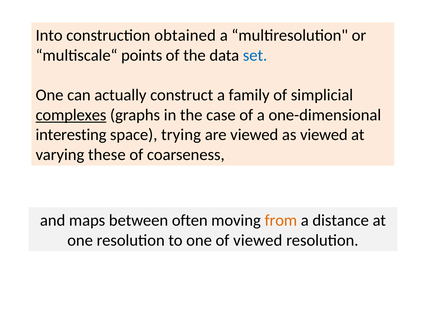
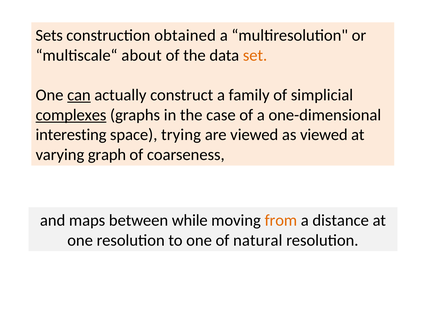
Into: Into -> Sets (49, 36)
points: points -> about (142, 55)
set colour: blue -> orange (255, 55)
can underline: none -> present (79, 95)
these: these -> graph (107, 155)
often: often -> while (190, 221)
of viewed: viewed -> natural (258, 241)
